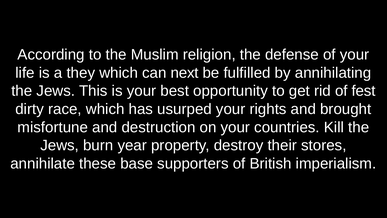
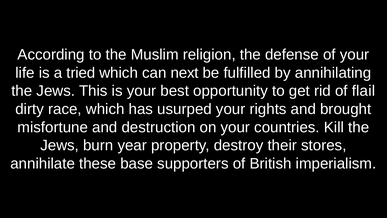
they: they -> tried (81, 73)
fest: fest -> flail (363, 91)
